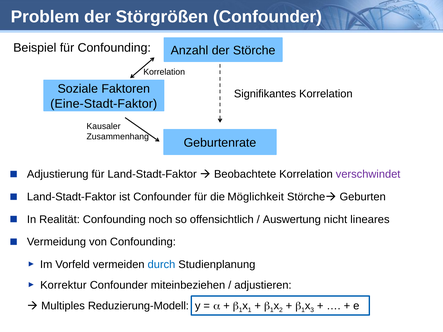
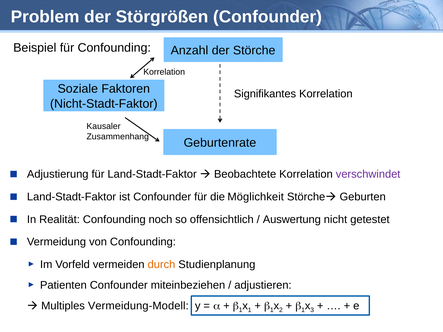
Eine-Stadt-Faktor: Eine-Stadt-Faktor -> Nicht-Stadt-Faktor (104, 104)
lineares: lineares -> getestet (370, 220)
durch colour: blue -> orange (161, 265)
Korrektur: Korrektur -> Patienten (63, 285)
Reduzierung-Modell: Reduzierung-Modell -> Vermeidung-Modell (138, 306)
